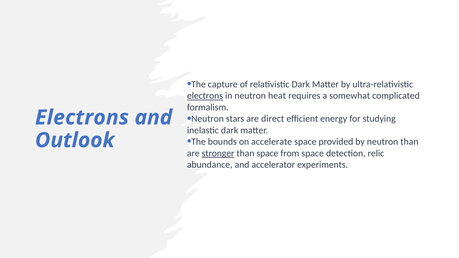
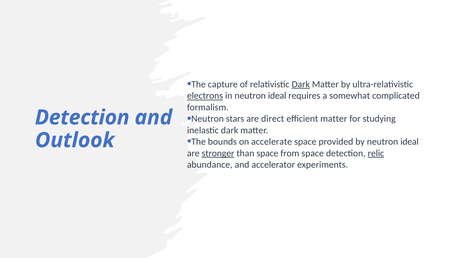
Dark underline: none -> present (301, 84)
in neutron heat: heat -> ideal (277, 96)
efficient energy: energy -> matter (334, 119)
Electrons: Electrons -> Detection (82, 118)
by neutron than: than -> ideal (410, 142)
relic underline: none -> present (376, 153)
